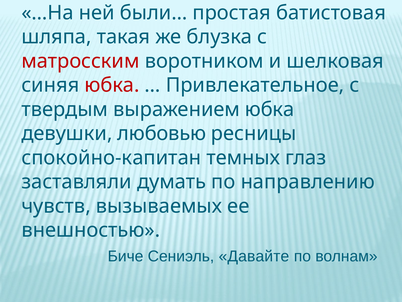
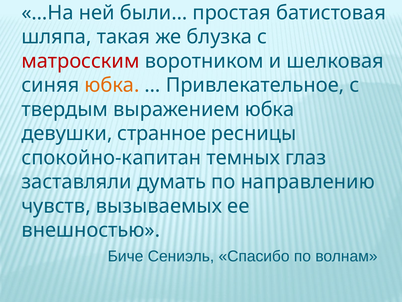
юбка colour: red -> orange (112, 85)
любовью: любовью -> странное (162, 133)
Давайте: Давайте -> Спасибо (254, 256)
